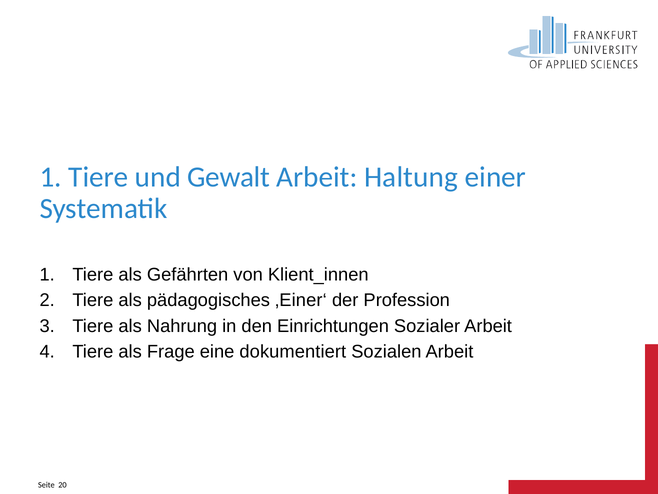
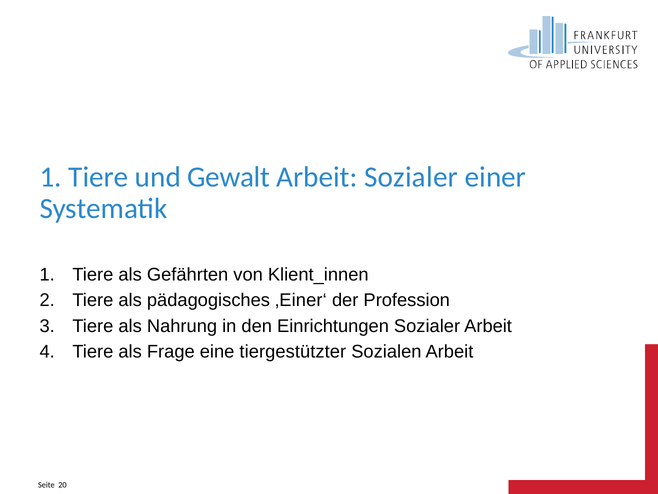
Arbeit Haltung: Haltung -> Sozialer (411, 177)
dokumentiert: dokumentiert -> tiergestützter (293, 351)
